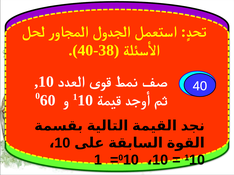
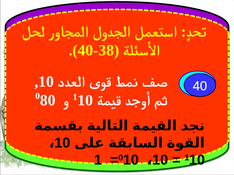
60: 60 -> 80 (48, 101)
